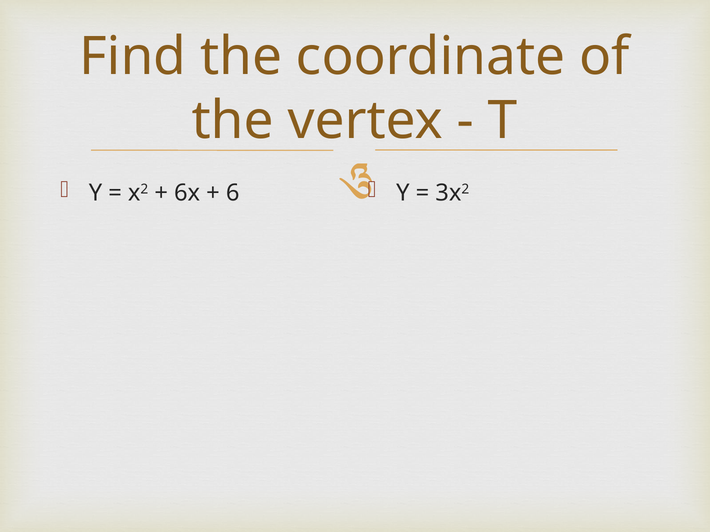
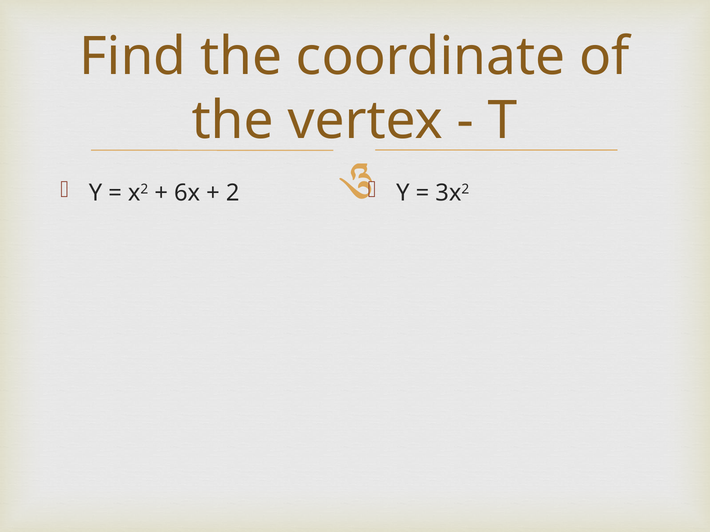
6: 6 -> 2 (233, 193)
